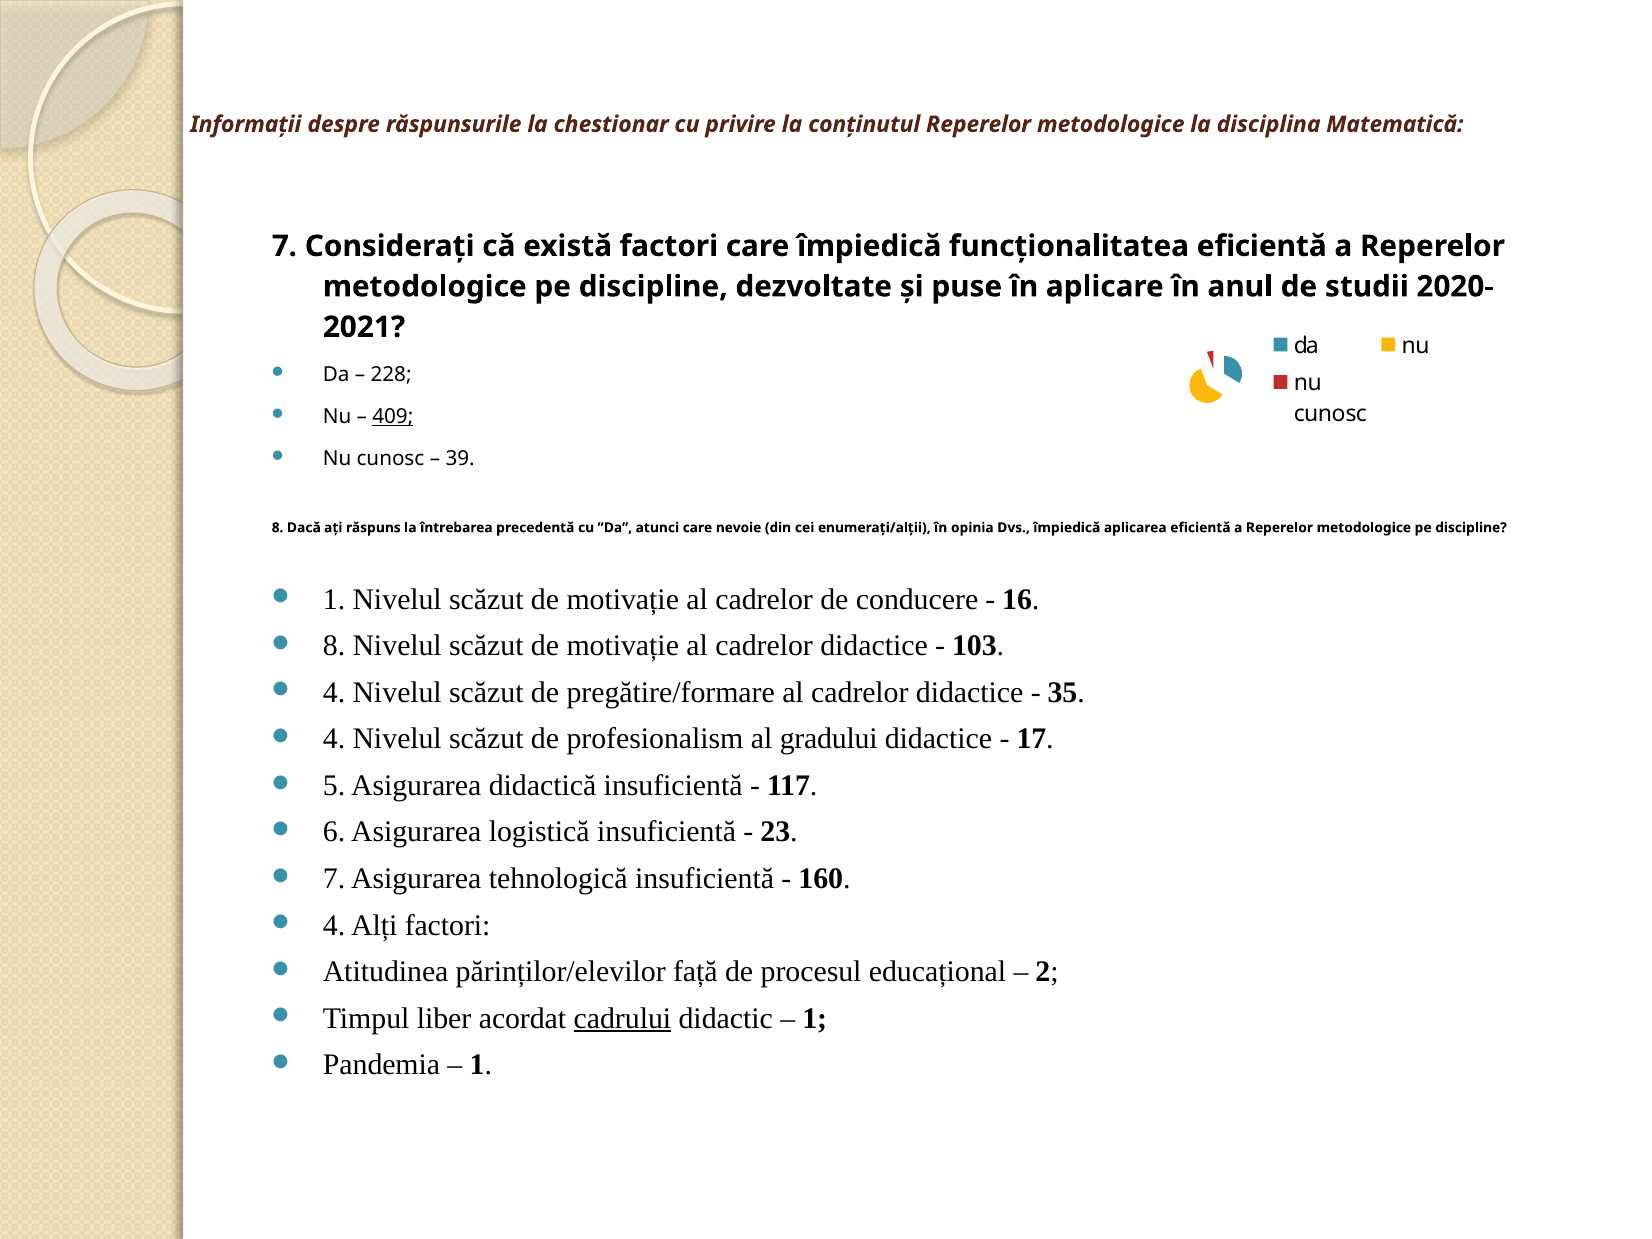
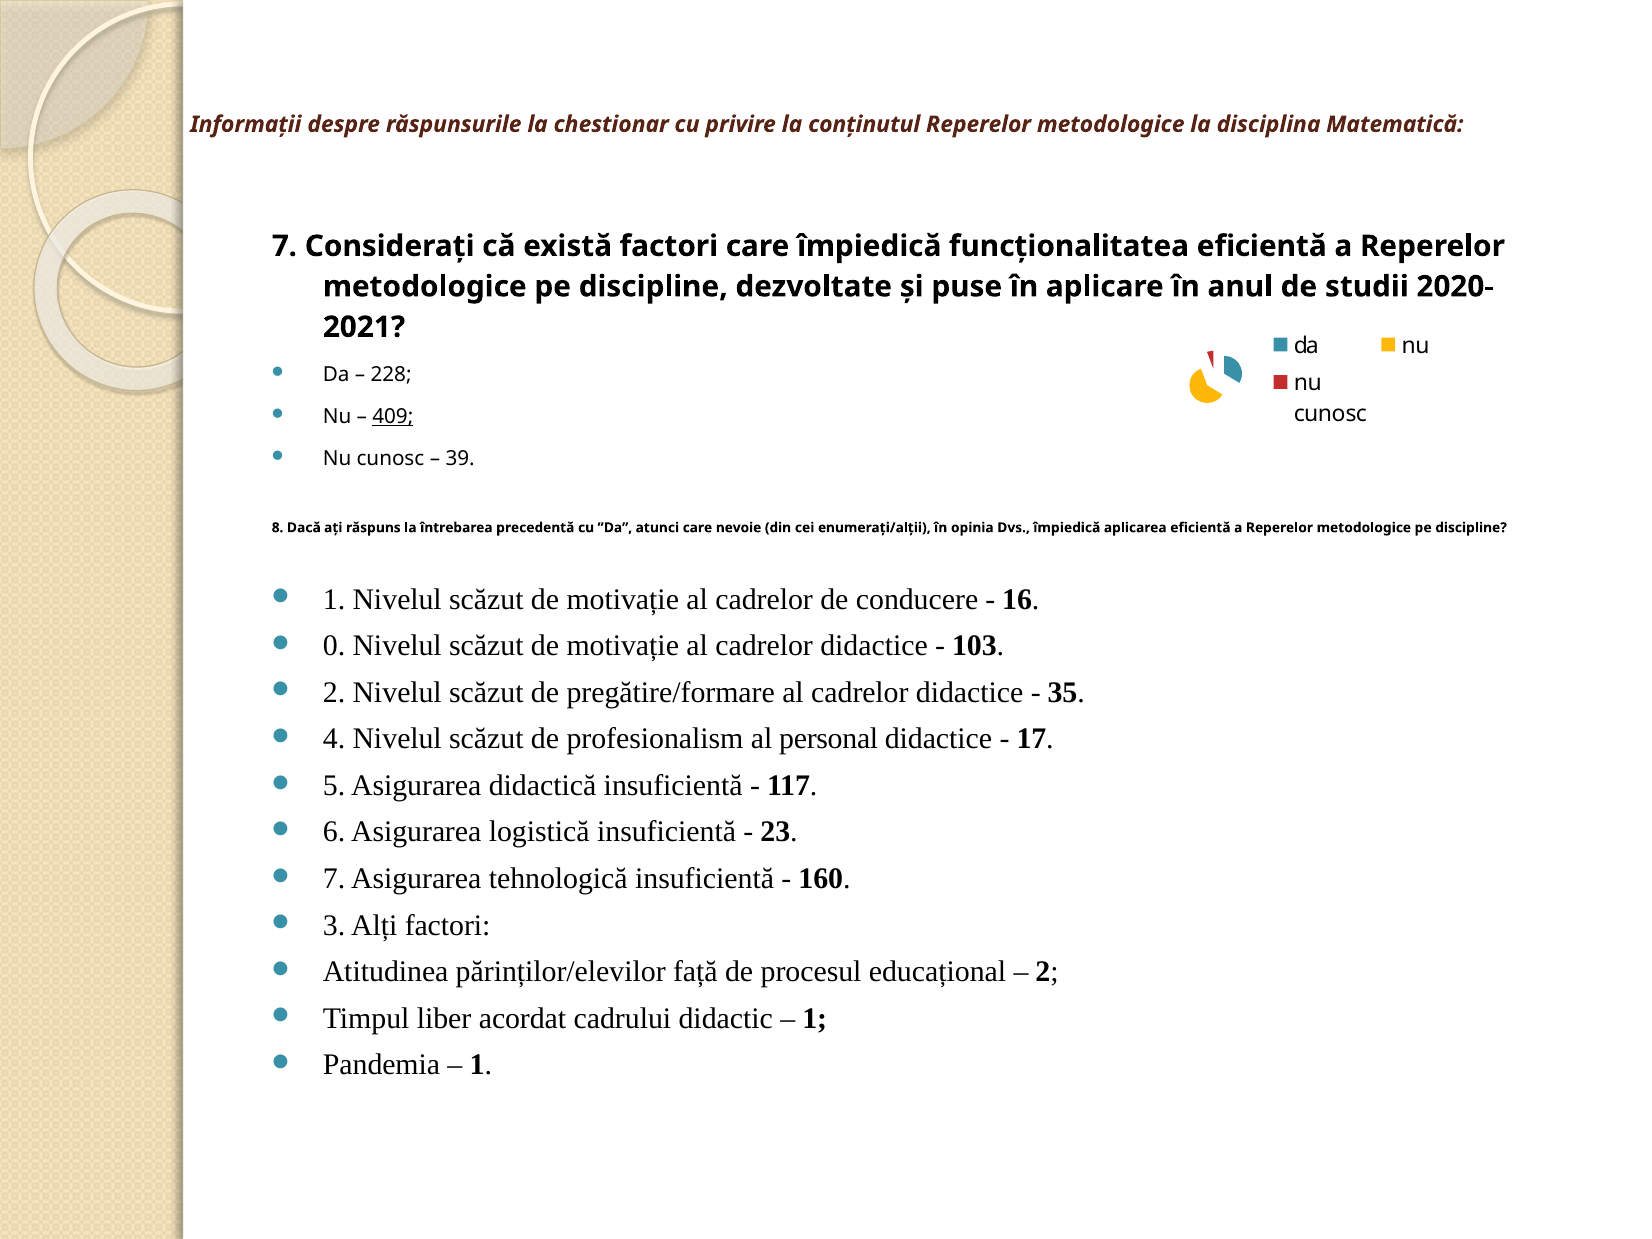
8: 8 -> 0 (334, 646)
4: 4 -> 2 (334, 692)
gradului: gradului -> personal (829, 739)
4: 4 -> 3 (334, 925)
cadrului underline: present -> none (622, 1018)
